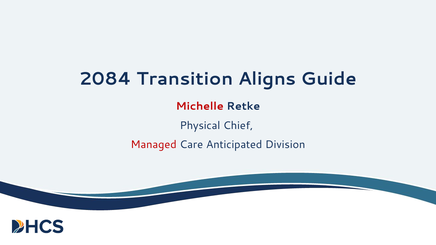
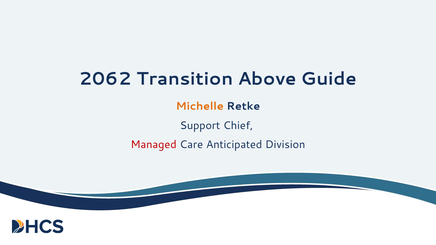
2084: 2084 -> 2062 (105, 79)
Aligns: Aligns -> Above (267, 79)
Michelle colour: red -> orange (200, 107)
Physical: Physical -> Support (200, 126)
